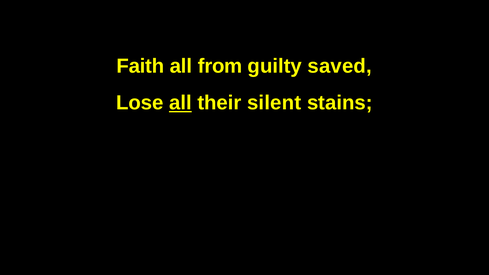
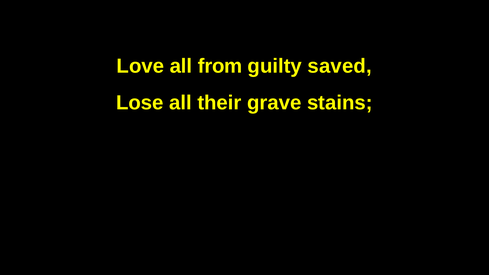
Faith: Faith -> Love (140, 66)
all underline: present -> none (180, 103)
silent: silent -> grave (274, 103)
